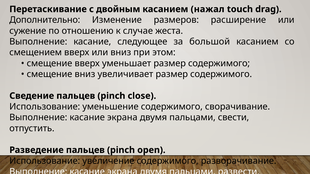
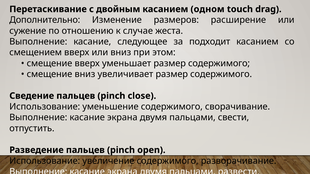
нажал: нажал -> одном (208, 9)
большой: большой -> подходит (210, 42)
